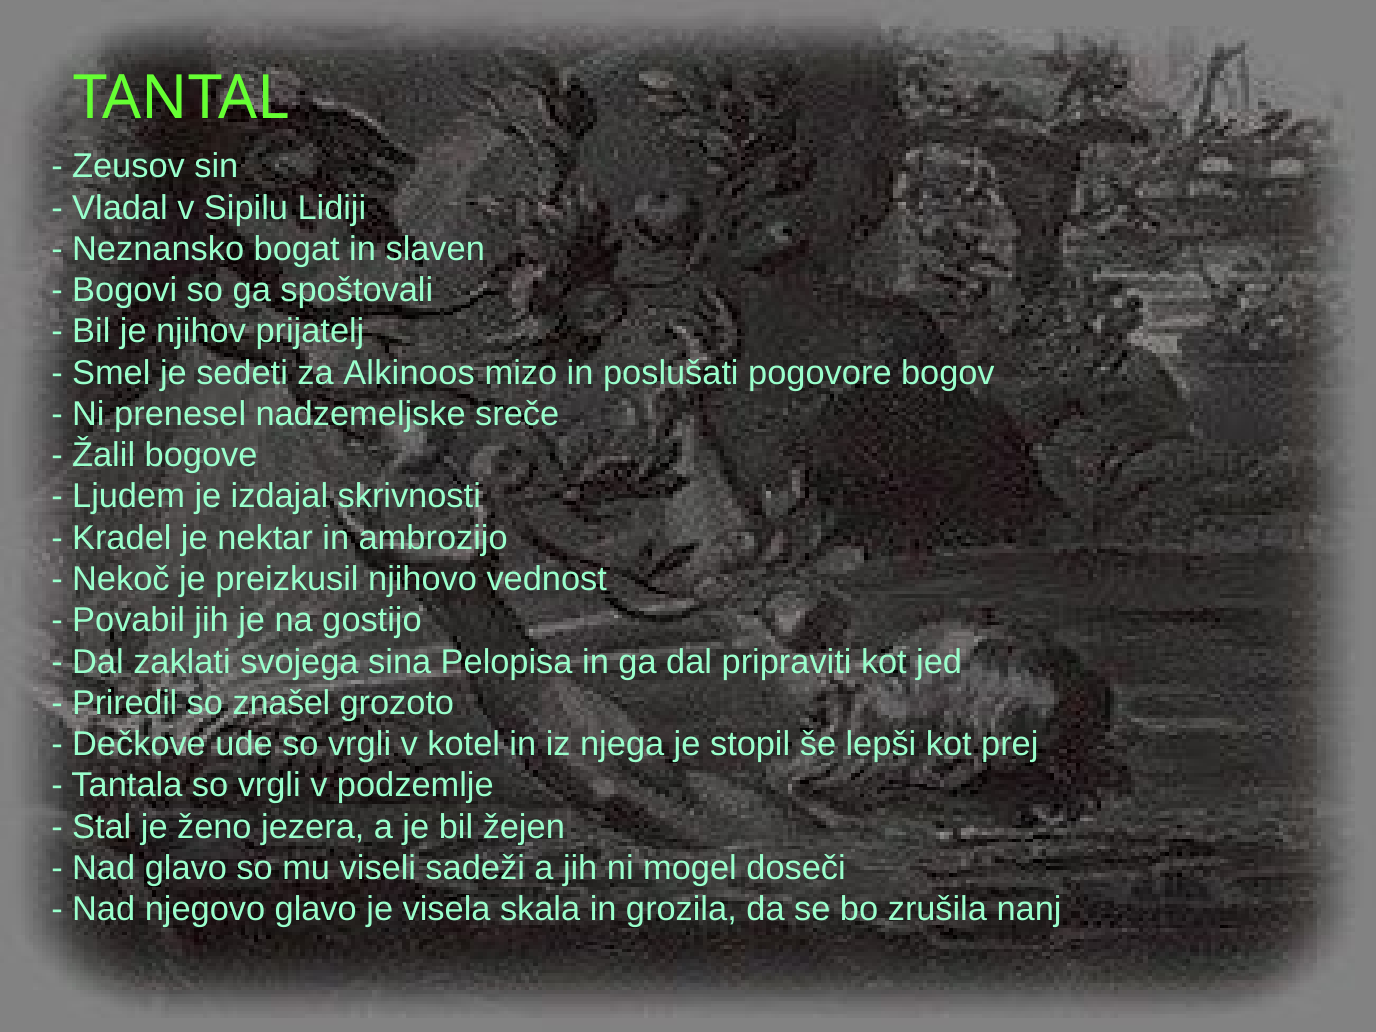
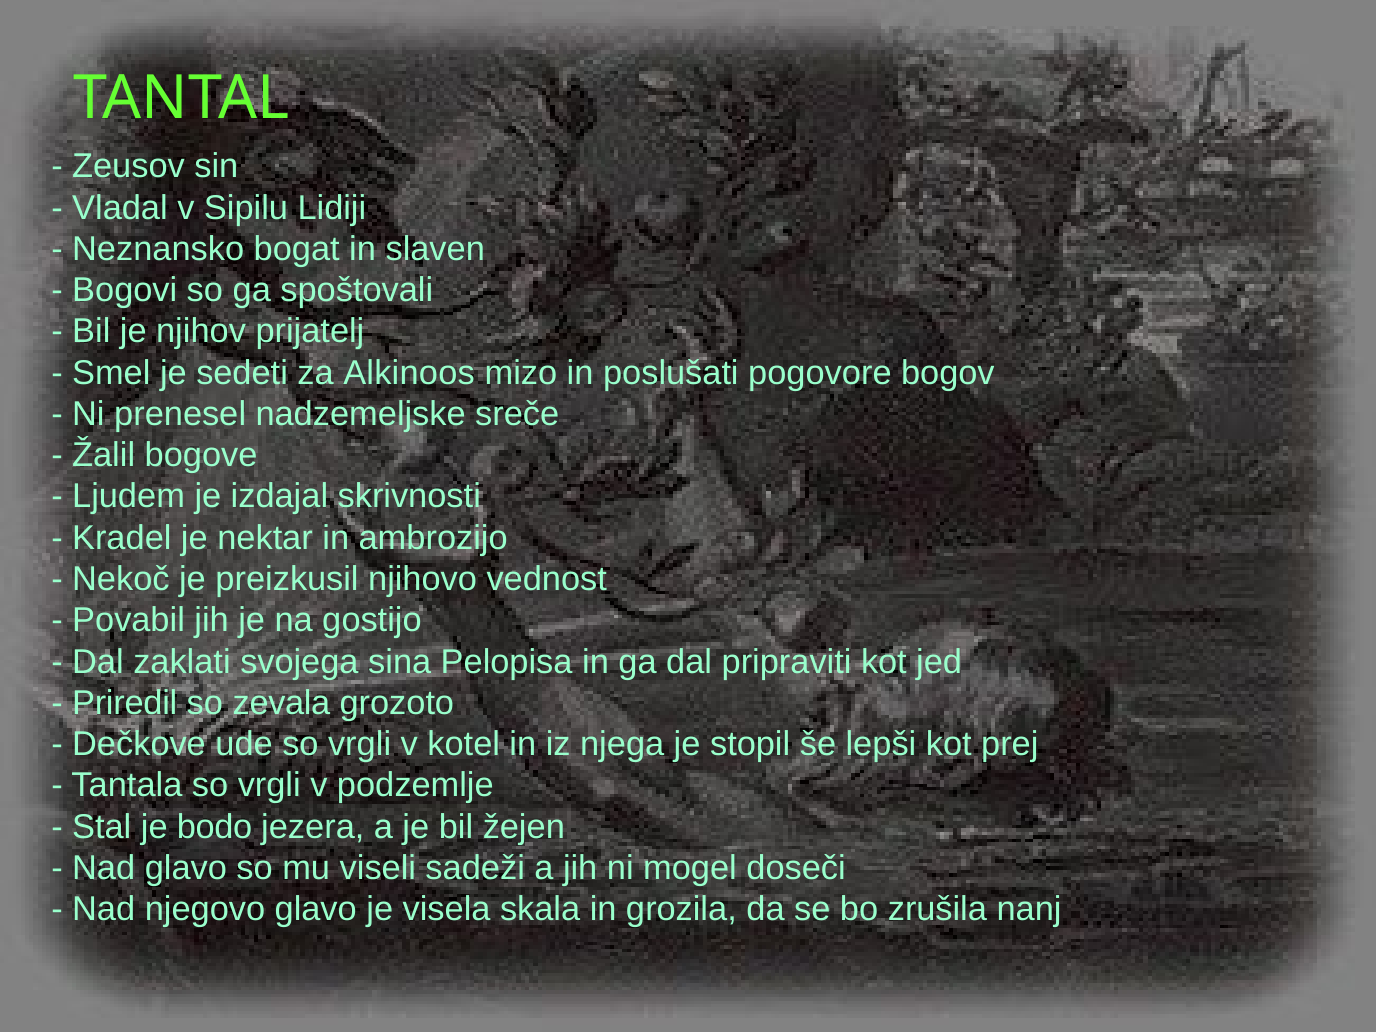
znašel: znašel -> zevala (282, 703)
ženo: ženo -> bodo (215, 827)
